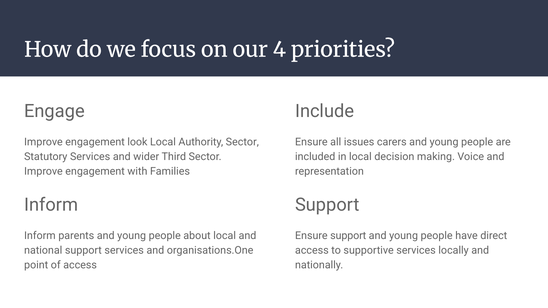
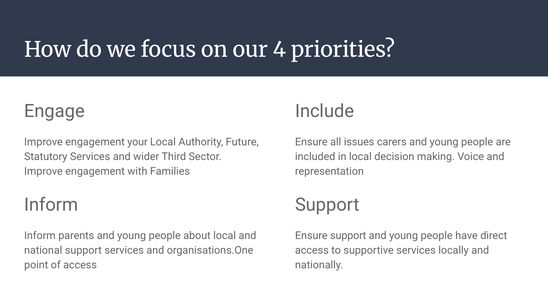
look: look -> your (137, 142)
Authority Sector: Sector -> Future (242, 142)
